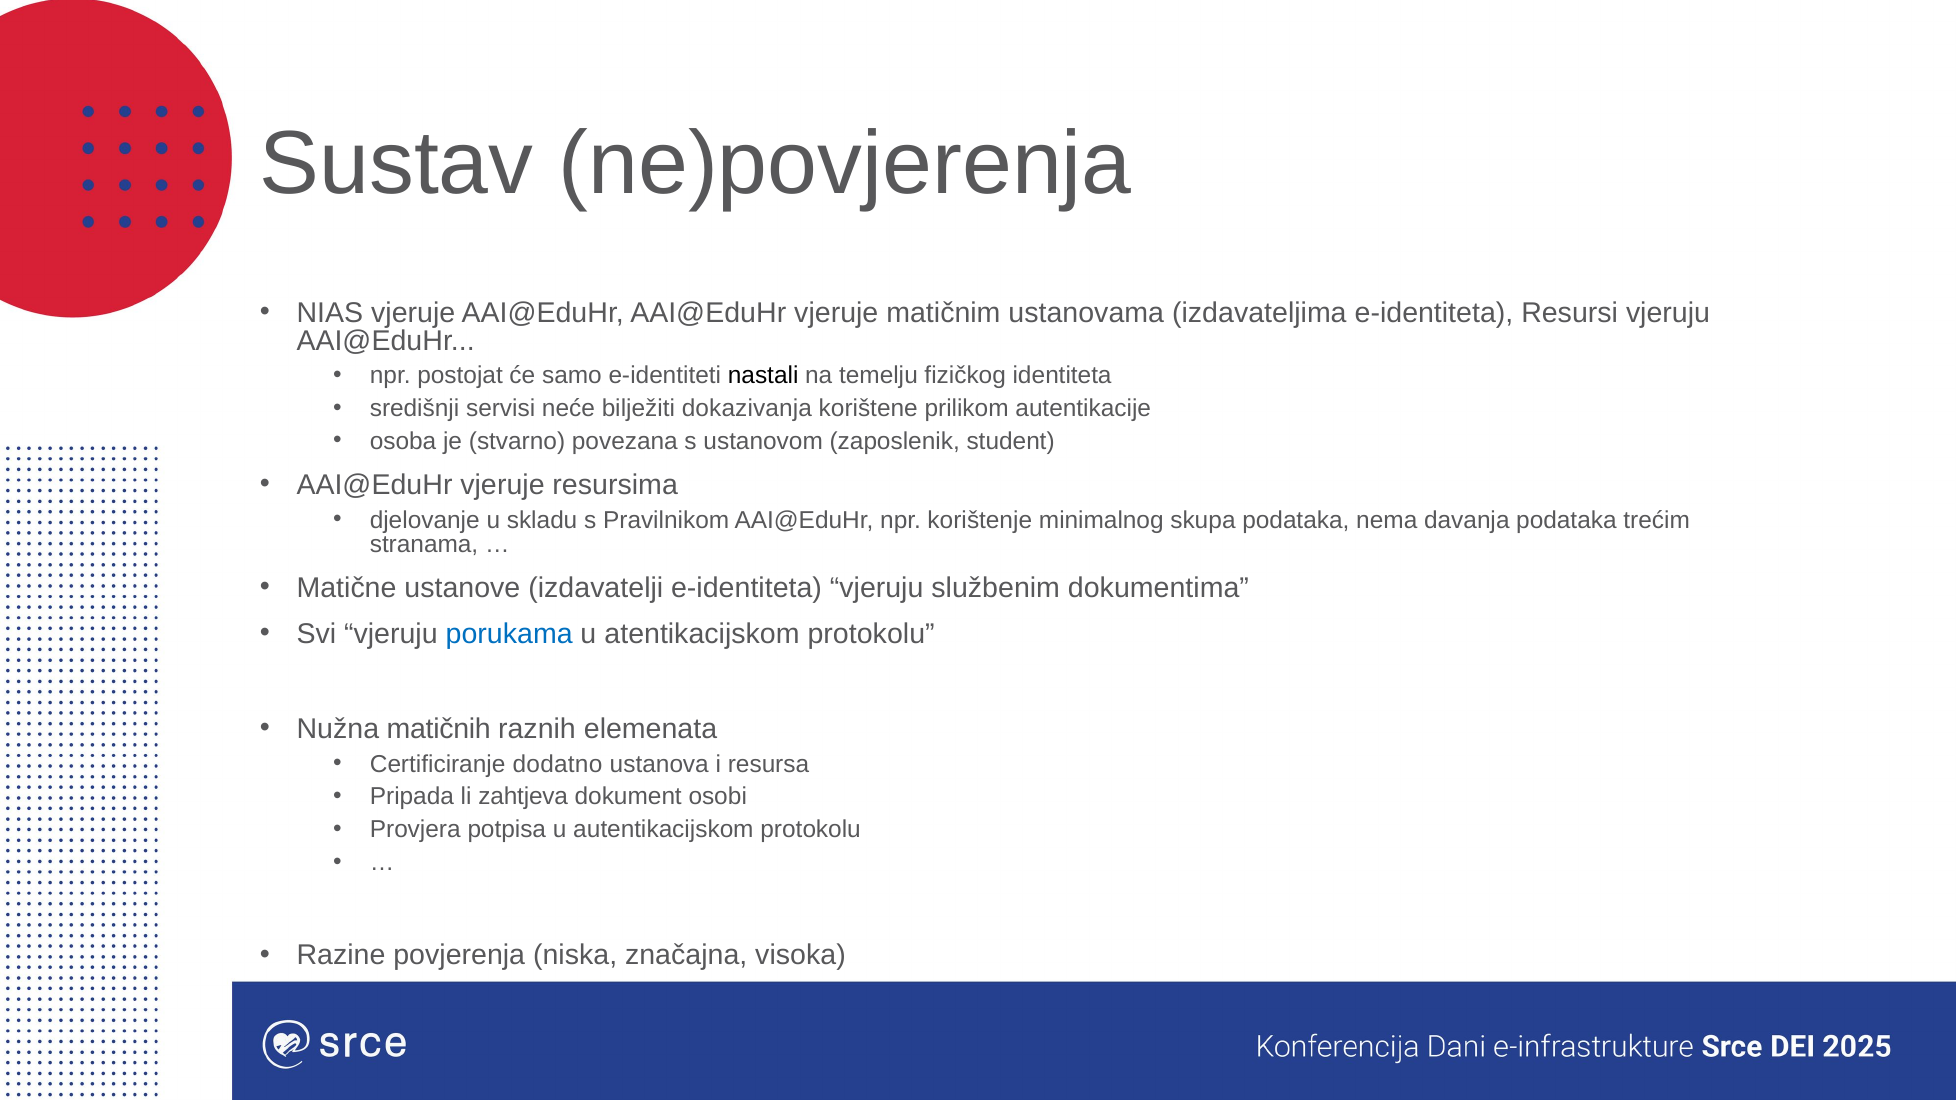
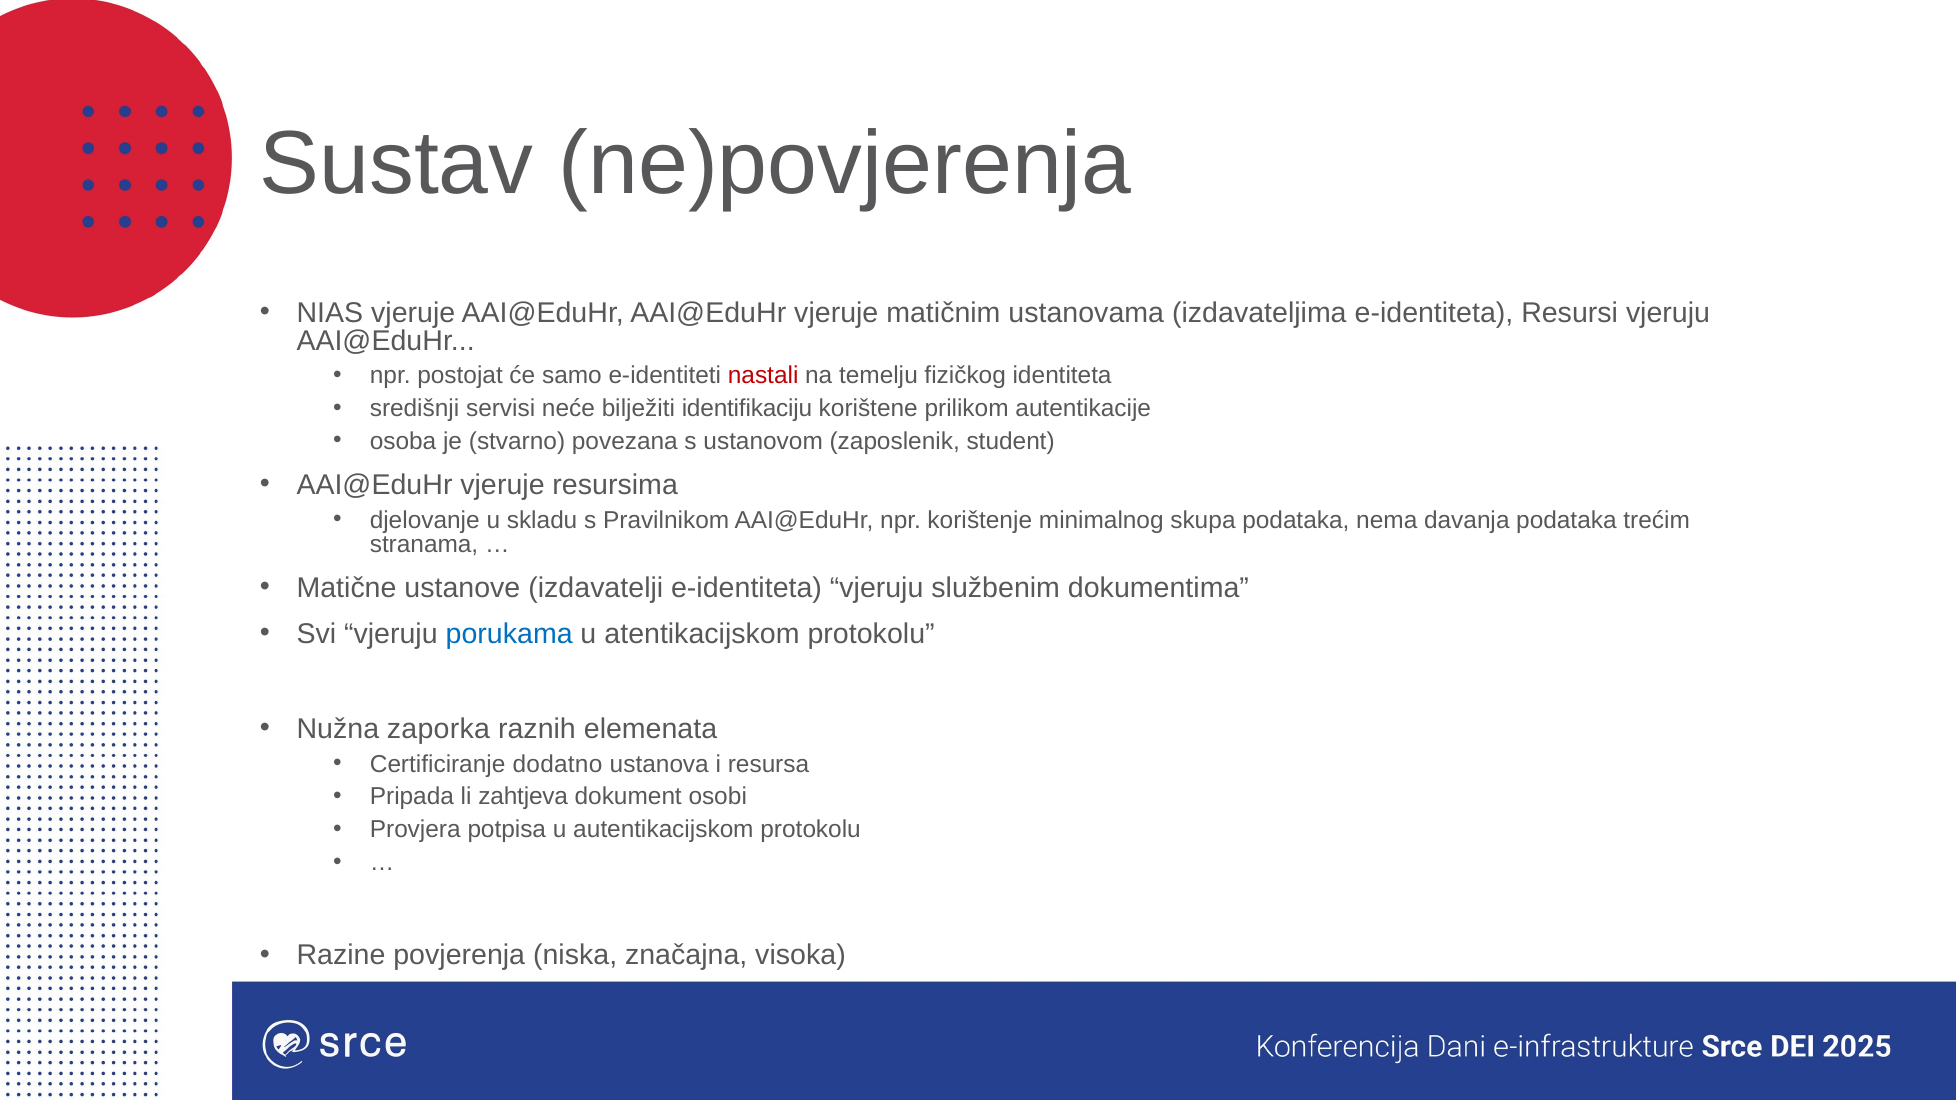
nastali colour: black -> red (763, 376)
dokazivanja: dokazivanja -> identifikaciju (747, 409)
matičnih: matičnih -> zaporka (438, 729)
